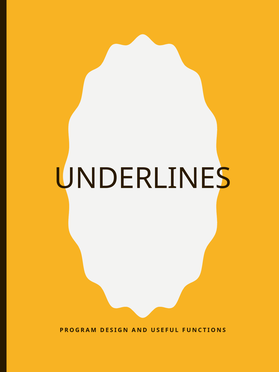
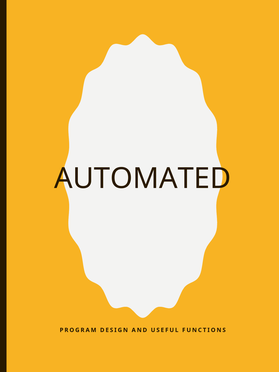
UNDERLINES: UNDERLINES -> AUTOMATED (143, 179)
